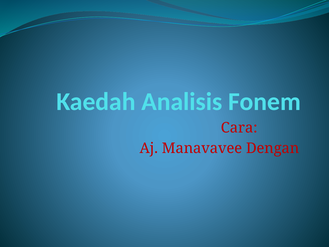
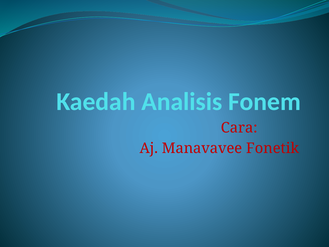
Dengan: Dengan -> Fonetik (273, 148)
